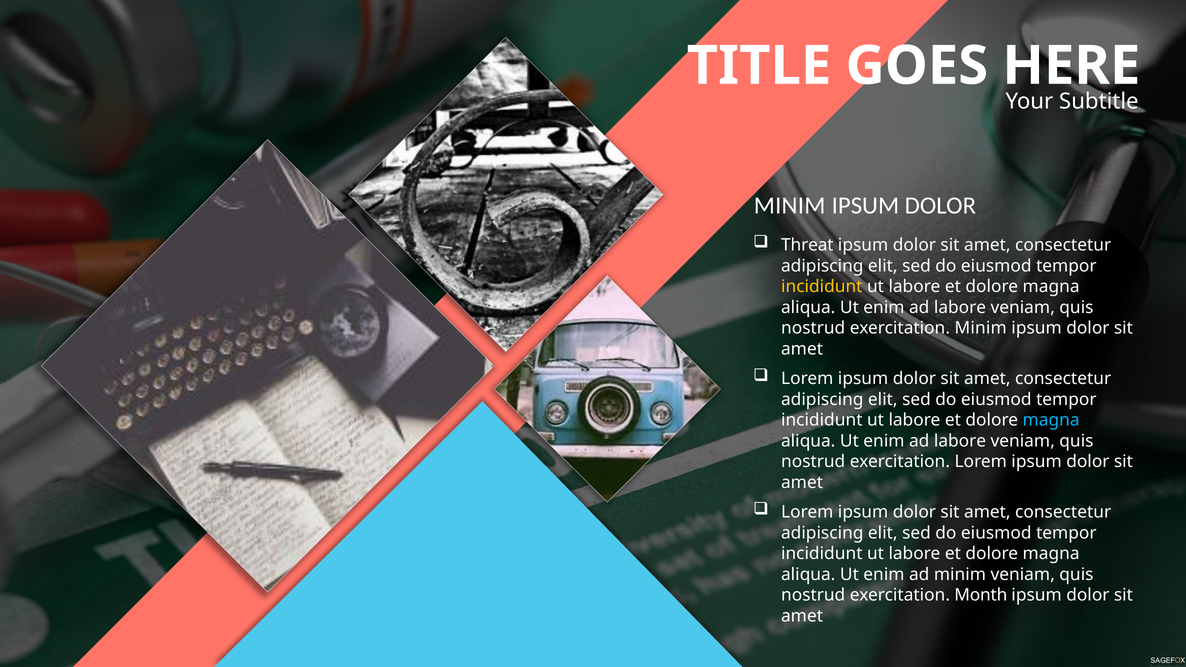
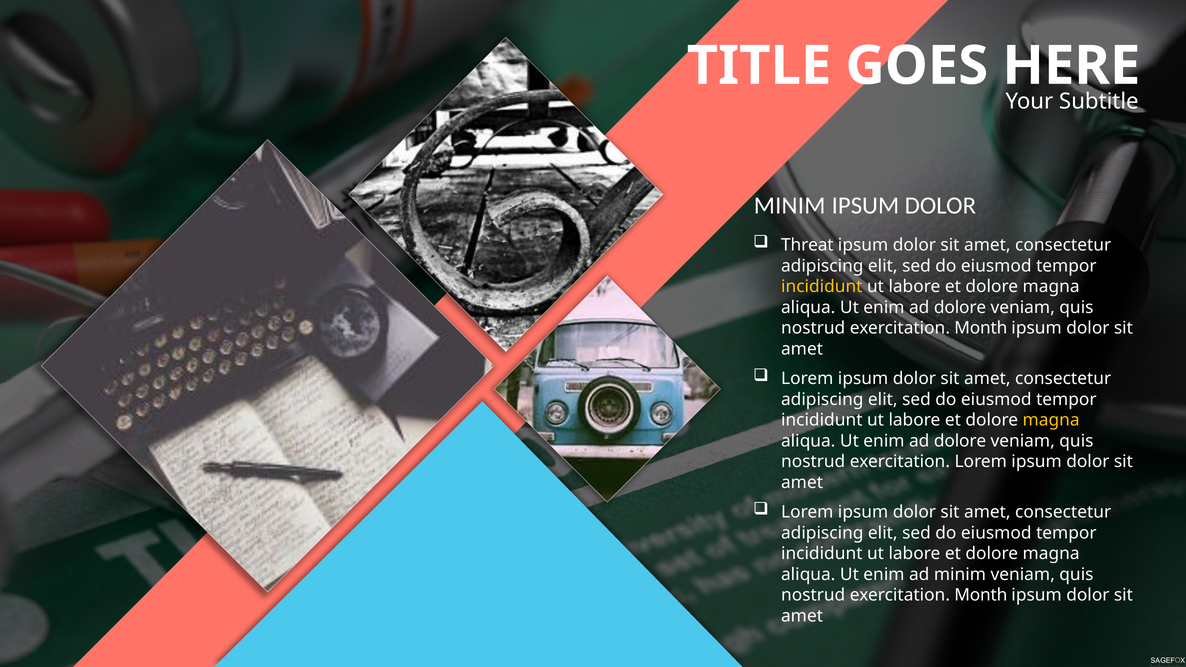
labore: labore -> dolore (960, 307)
Minim: Minim -> Month (981, 328)
magna colour: light blue -> yellow (1051, 420)
labore: labore -> dolore (960, 441)
